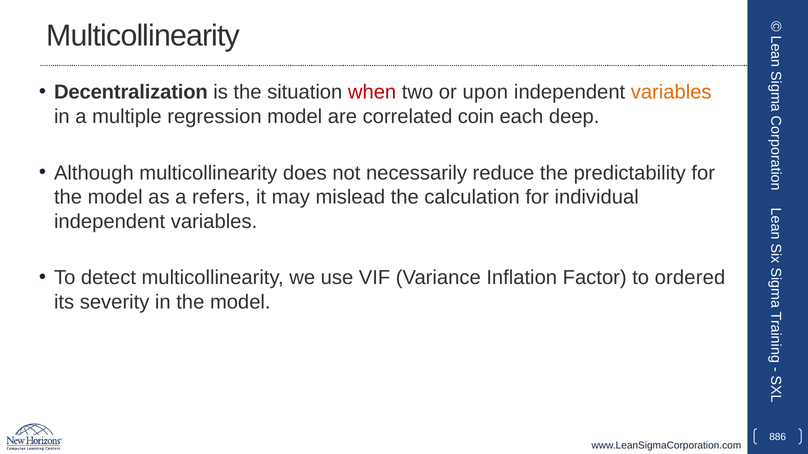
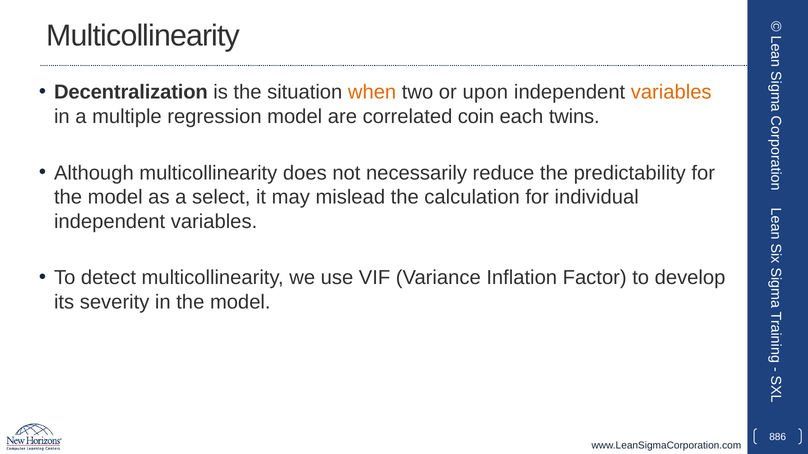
when colour: red -> orange (372, 92)
deep: deep -> twins (574, 117)
refers: refers -> select (221, 197)
ordered: ordered -> develop (690, 278)
